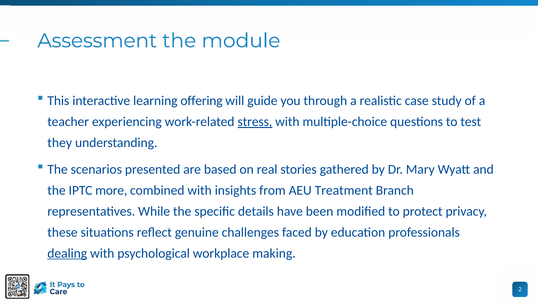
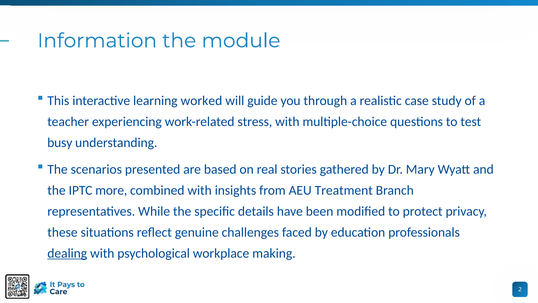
Assessment: Assessment -> Information (97, 41)
offering: offering -> worked (201, 101)
stress underline: present -> none (255, 121)
they: they -> busy (60, 142)
